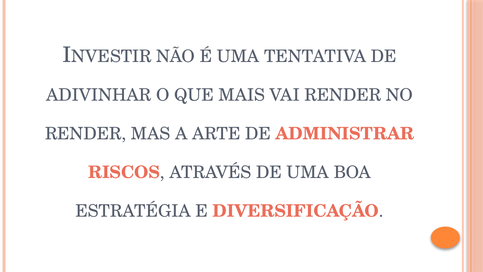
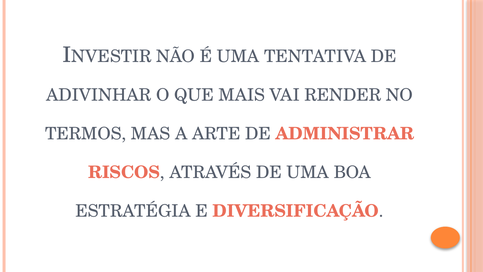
RENDER: RENDER -> TERMOS (86, 134)
